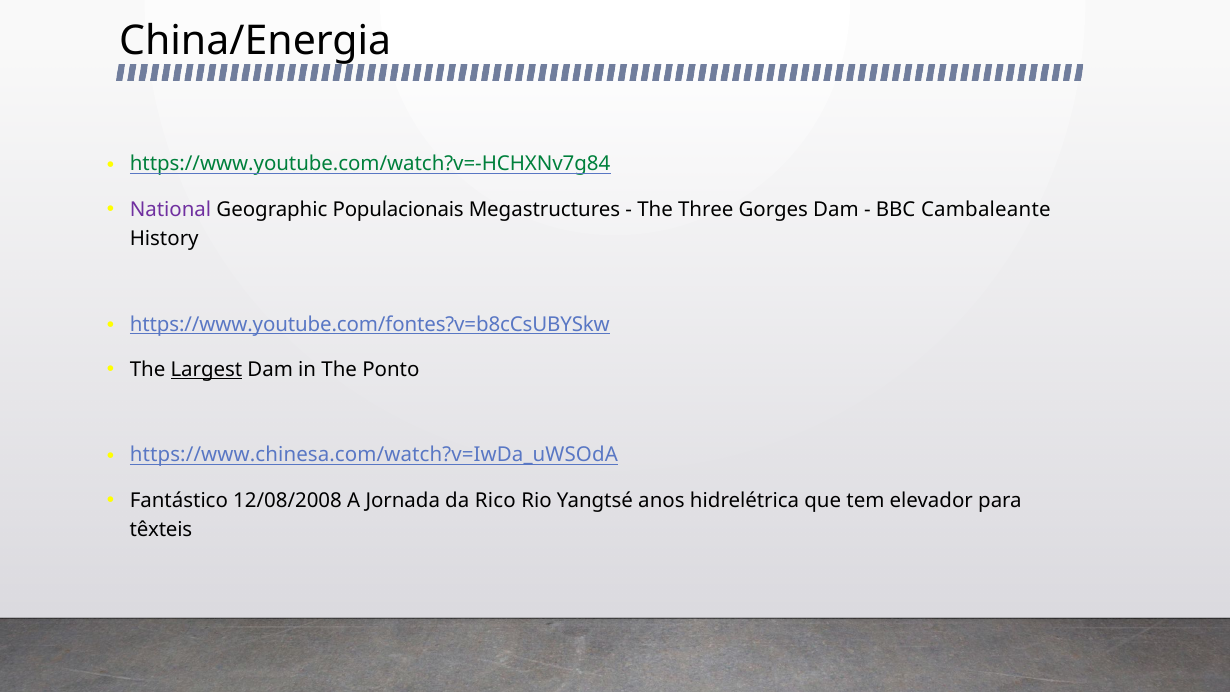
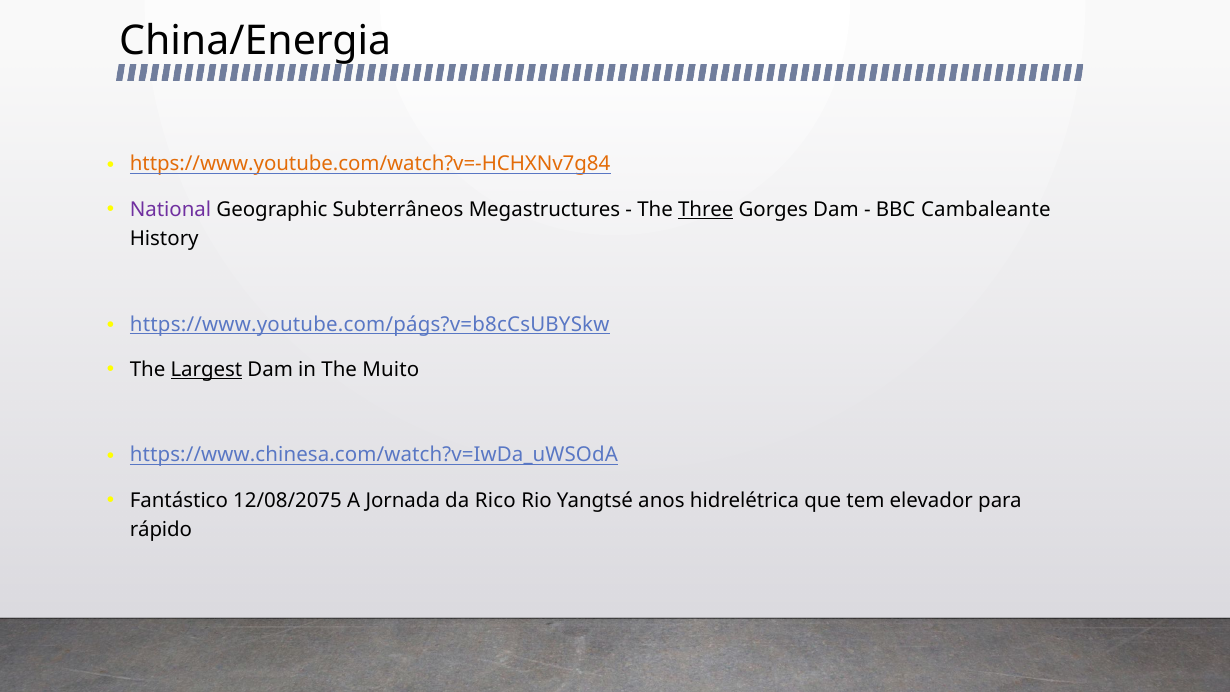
https://www.youtube.com/watch?v=-HCHXNv7g84 colour: green -> orange (370, 164)
Populacionais: Populacionais -> Subterrâneos (398, 209)
Three underline: none -> present (706, 209)
https://www.youtube.com/fontes?v=b8cCsUBYSkw: https://www.youtube.com/fontes?v=b8cCsUBYSkw -> https://www.youtube.com/págs?v=b8cCsUBYSkw (370, 324)
Ponto: Ponto -> Muito (391, 370)
12/08/2008: 12/08/2008 -> 12/08/2075 (288, 501)
têxteis: têxteis -> rápido (161, 530)
